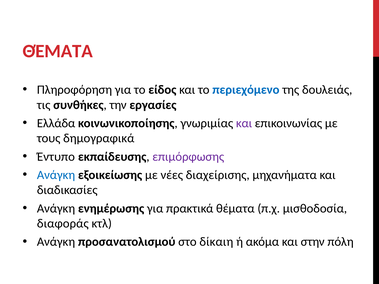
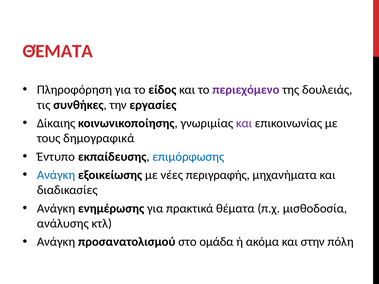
περιεχόμενο colour: blue -> purple (246, 90)
Ελλάδα: Ελλάδα -> Δίκαιης (56, 123)
επιμόρφωσης colour: purple -> blue (188, 157)
διαχείρισης: διαχείρισης -> περιγραφής (218, 175)
διαφοράς: διαφοράς -> ανάλυσης (63, 224)
δίκαιη: δίκαιη -> ομάδα (216, 242)
